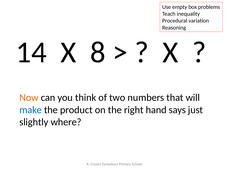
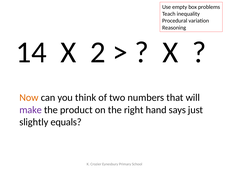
8: 8 -> 2 (98, 52)
make colour: blue -> purple (31, 110)
where: where -> equals (66, 122)
